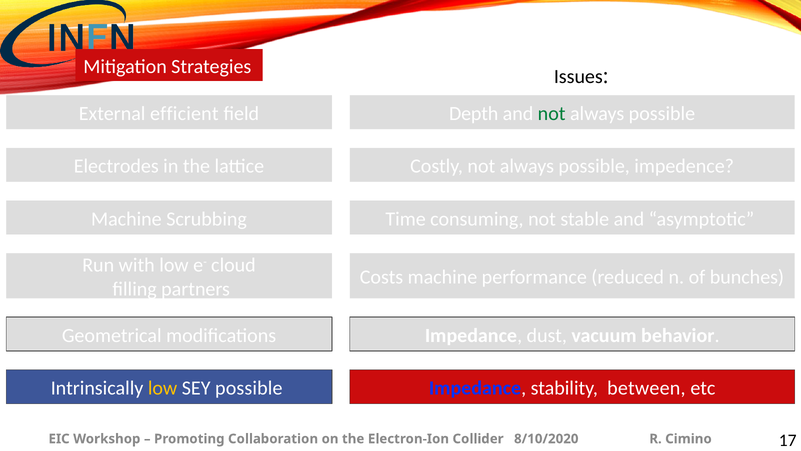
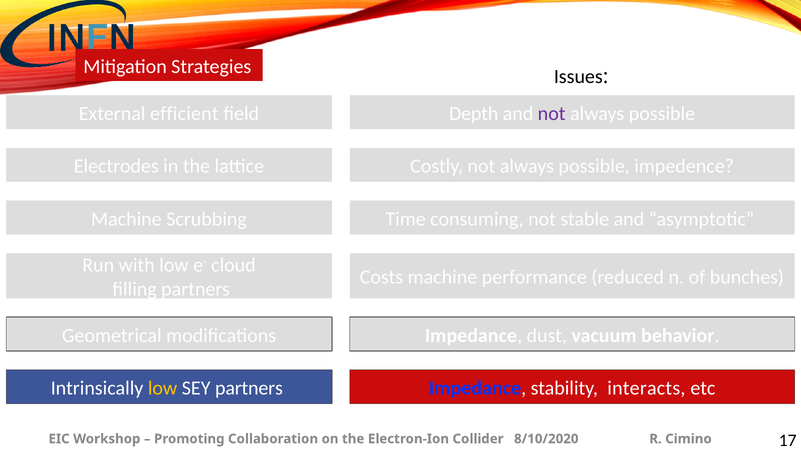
not colour: green -> purple (552, 113)
SEY possible: possible -> partners (249, 388)
between: between -> interacts (646, 388)
